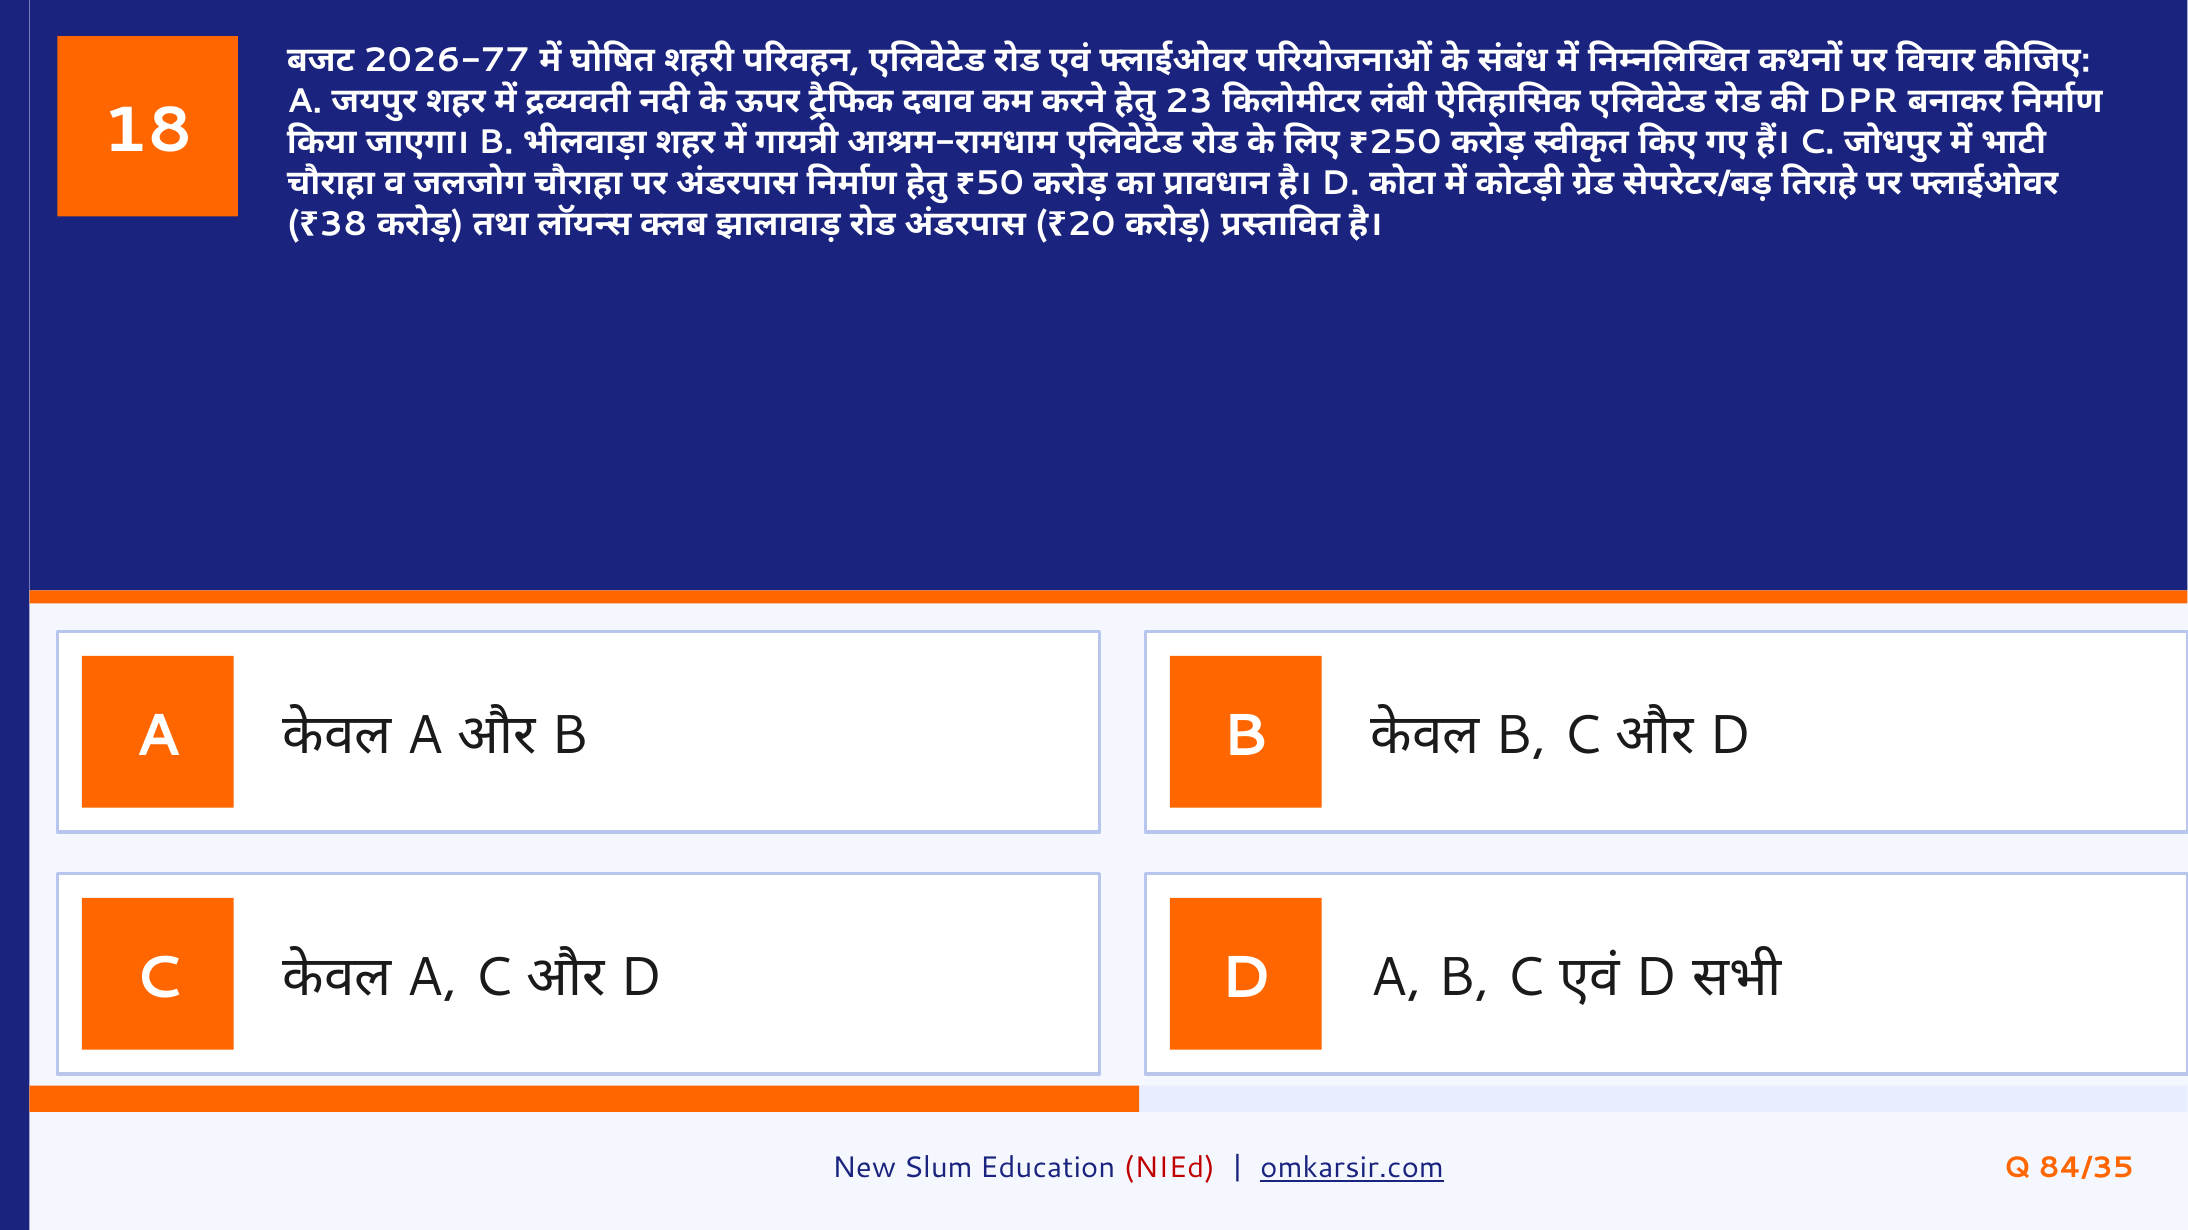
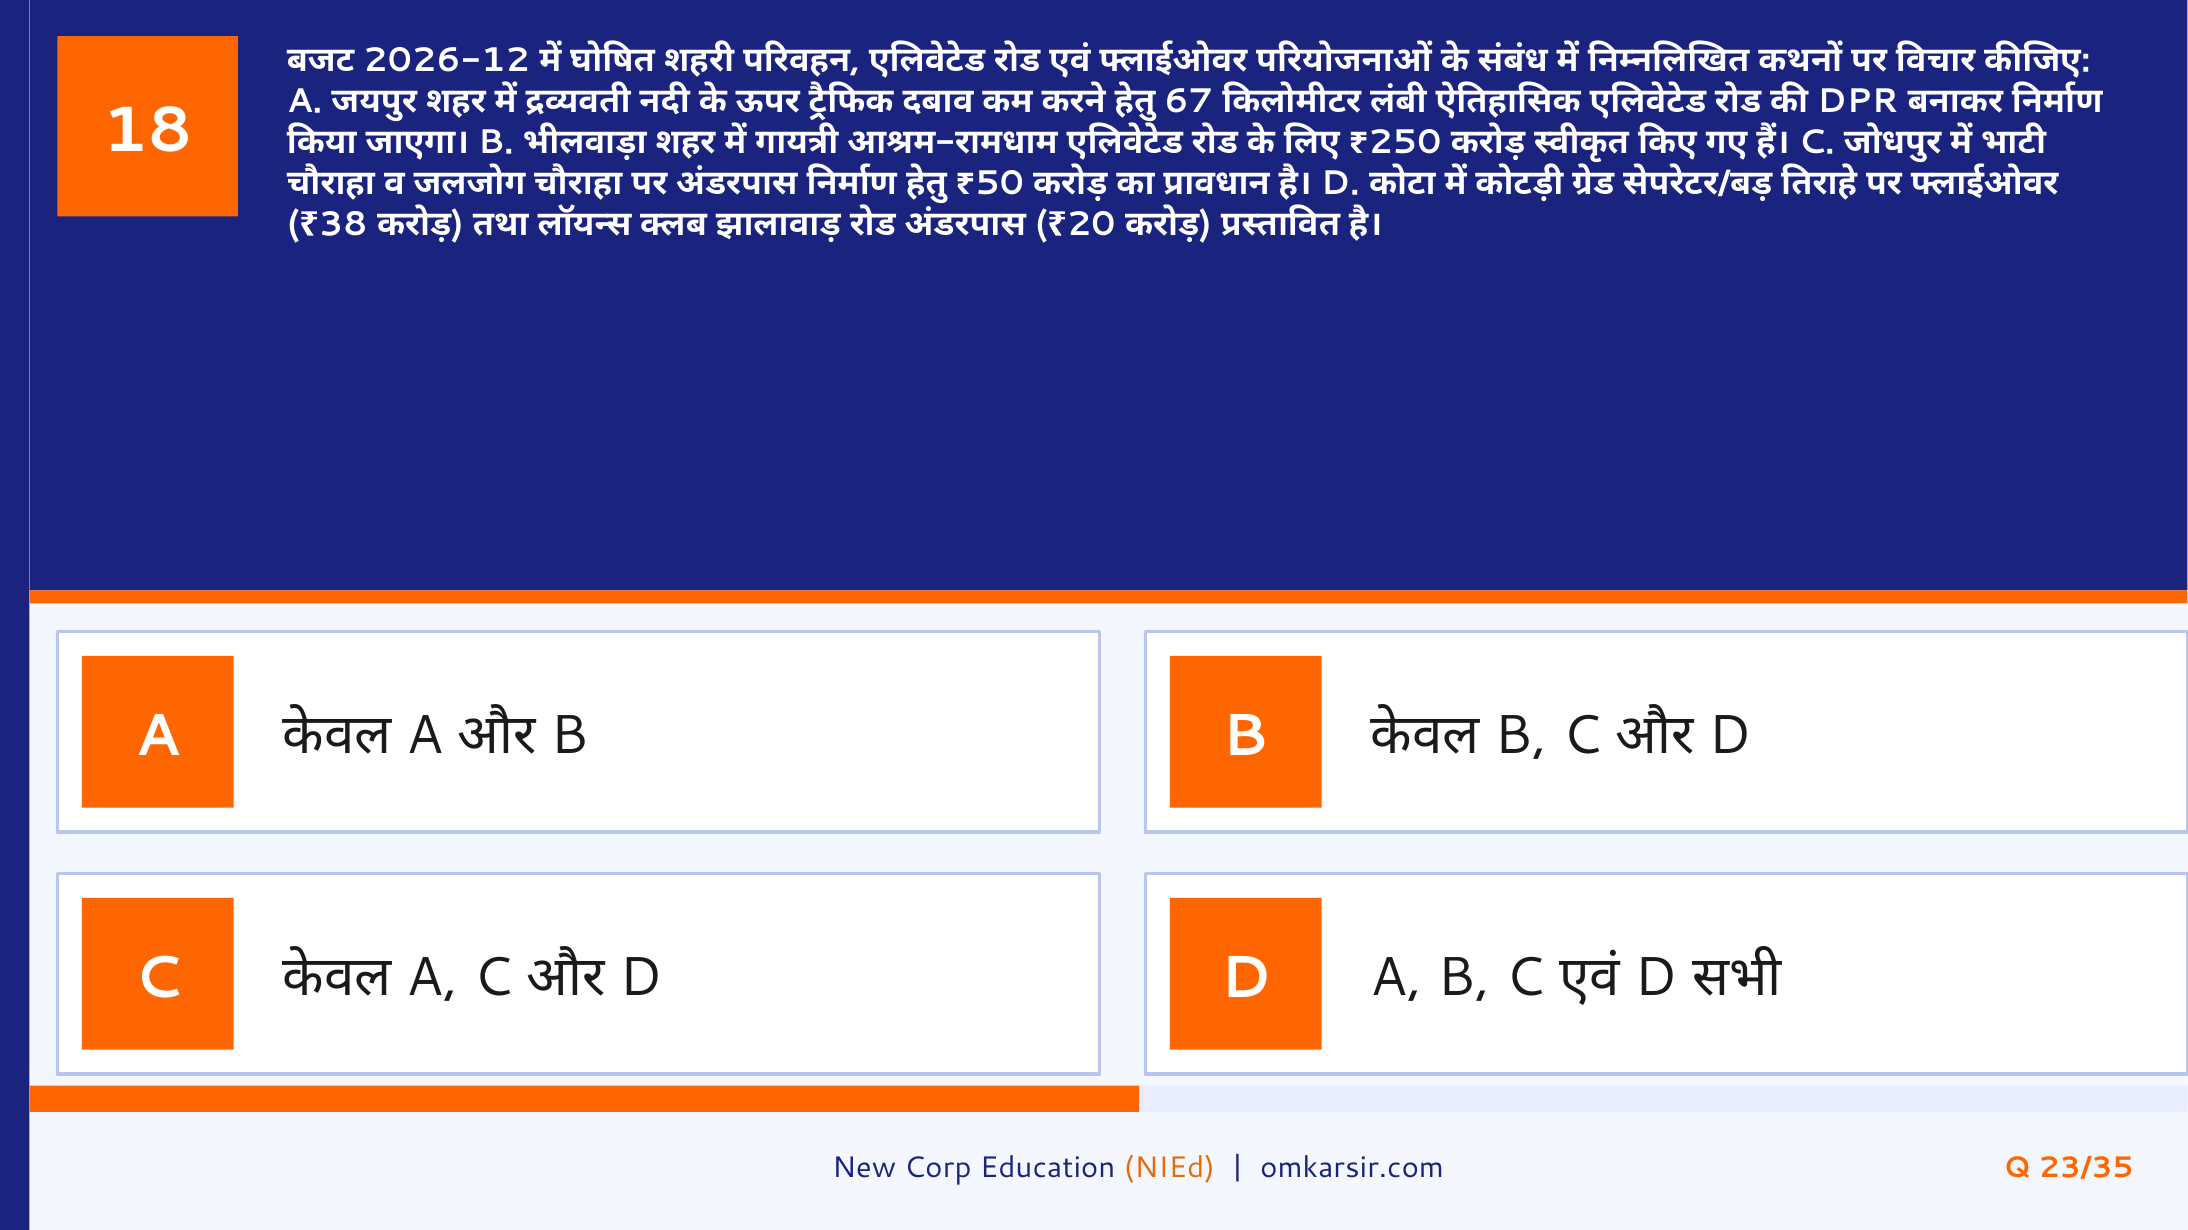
2026-77: 2026-77 -> 2026-12 (446, 60)
23: 23 -> 67 (1189, 101)
Slum: Slum -> Corp (938, 1169)
NIEd colour: red -> orange (1169, 1169)
omkarsir.com underline: present -> none (1352, 1169)
84/35: 84/35 -> 23/35 (2086, 1169)
